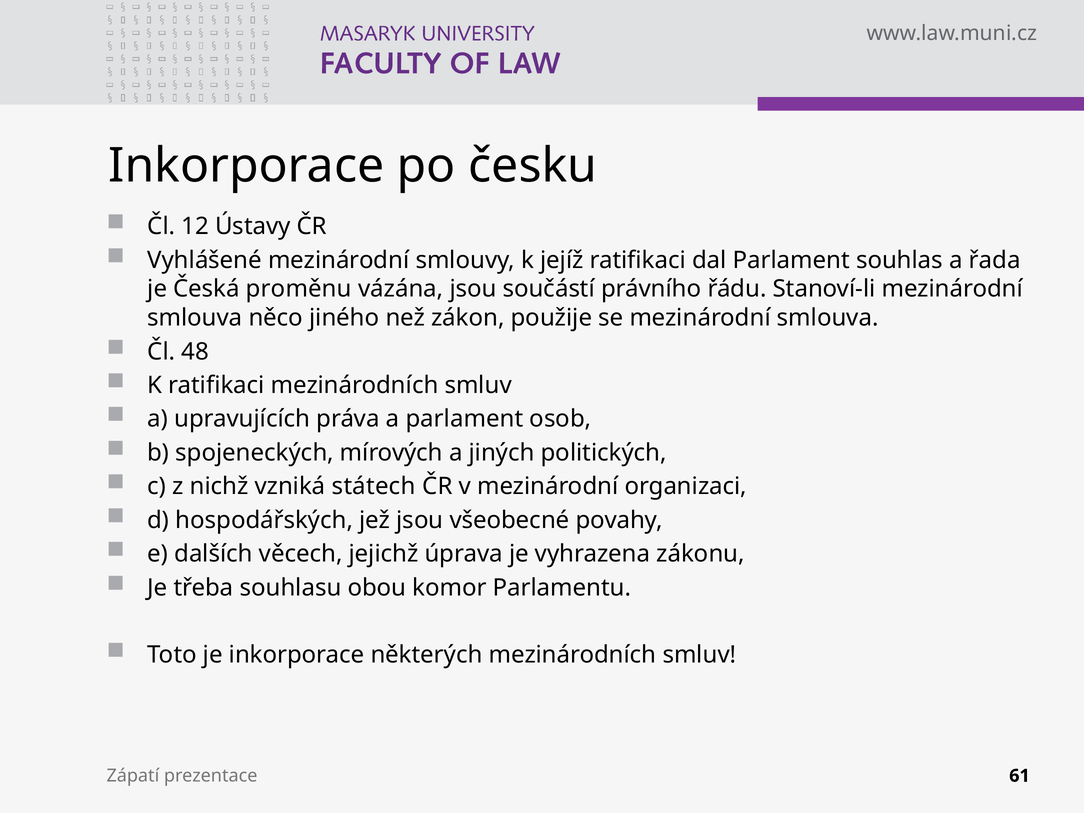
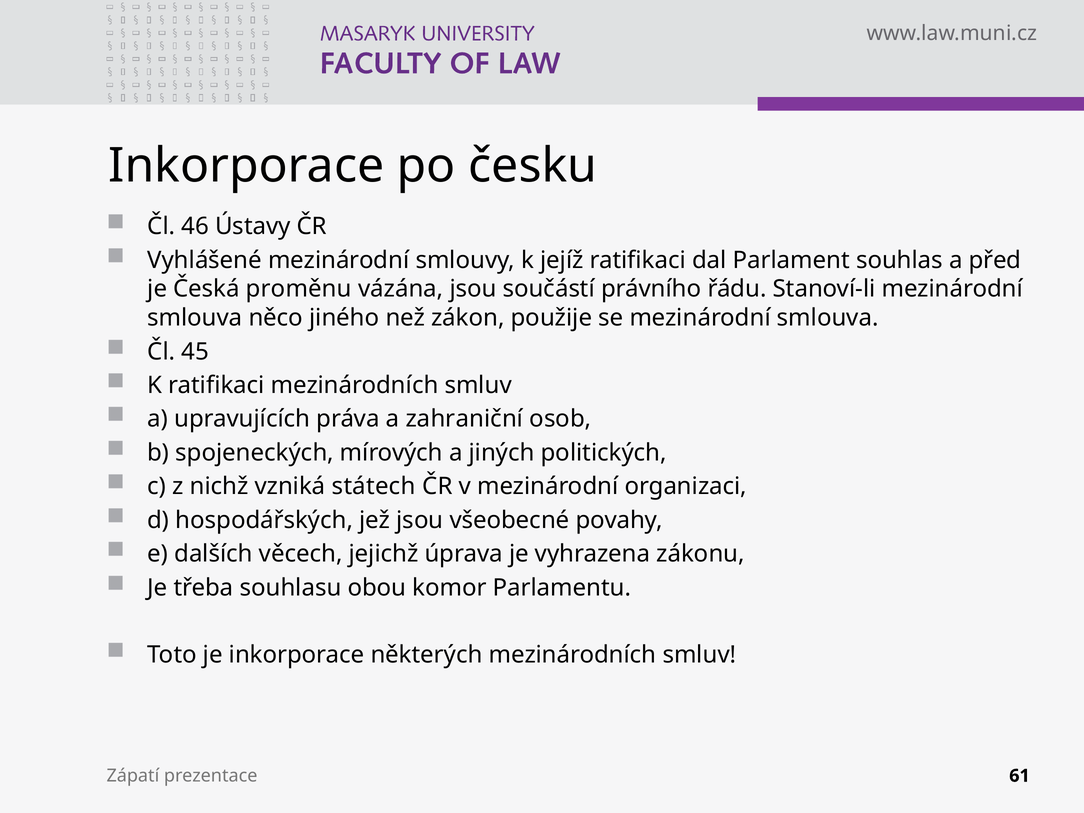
12: 12 -> 46 (195, 226)
řada: řada -> před (995, 260)
48: 48 -> 45 (195, 352)
a parlament: parlament -> zahraniční (464, 419)
